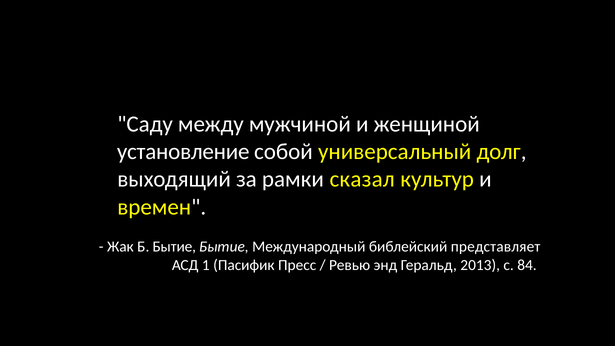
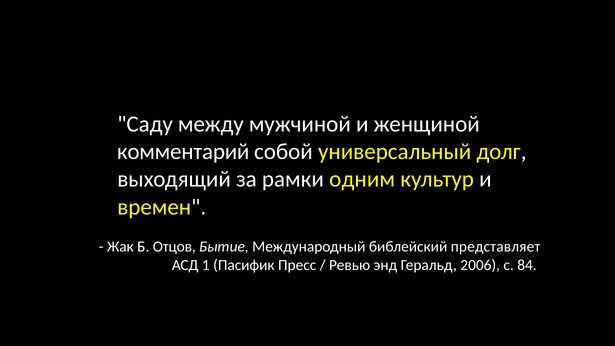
установление: установление -> комментарий (183, 152)
сказал: сказал -> одним (362, 179)
Б Бытие: Бытие -> Отцов (174, 247)
2013: 2013 -> 2006 (480, 265)
